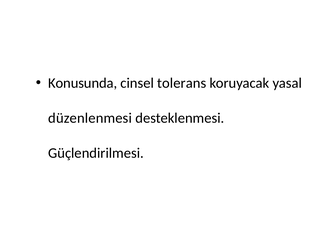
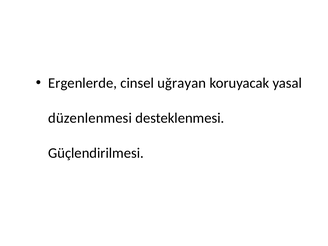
Konusunda: Konusunda -> Ergenlerde (83, 83)
tolerans: tolerans -> uğrayan (182, 83)
